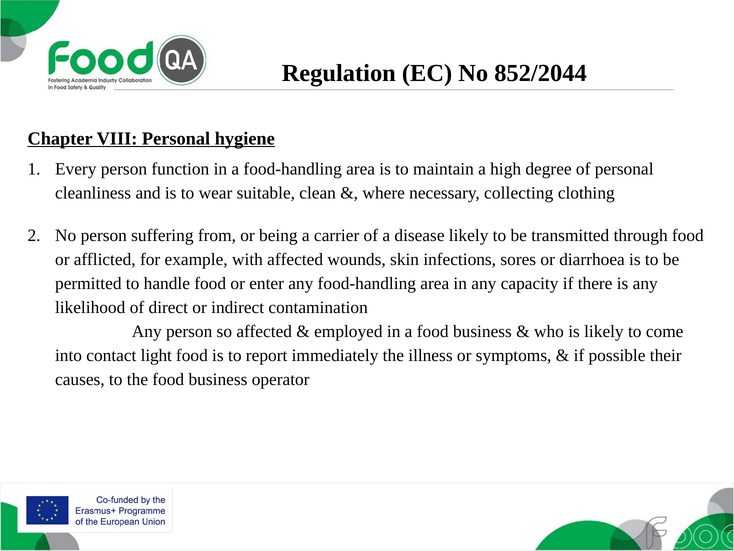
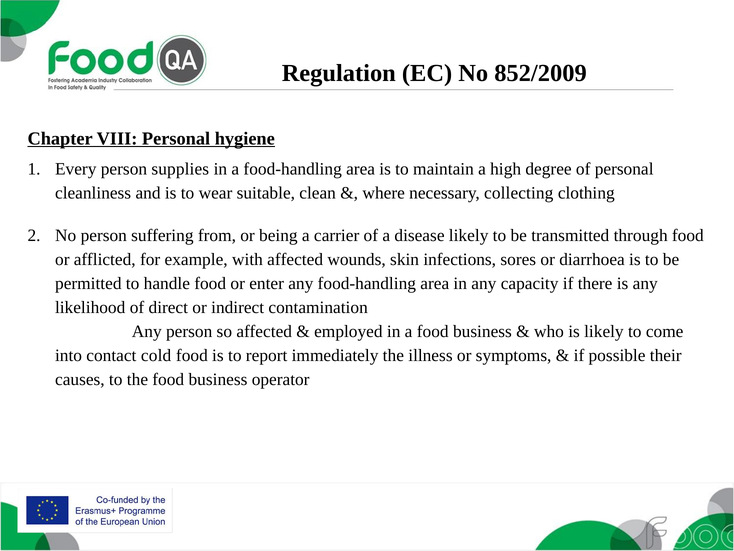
852/2044: 852/2044 -> 852/2009 (540, 73)
function: function -> supplies (180, 169)
light: light -> cold (156, 355)
